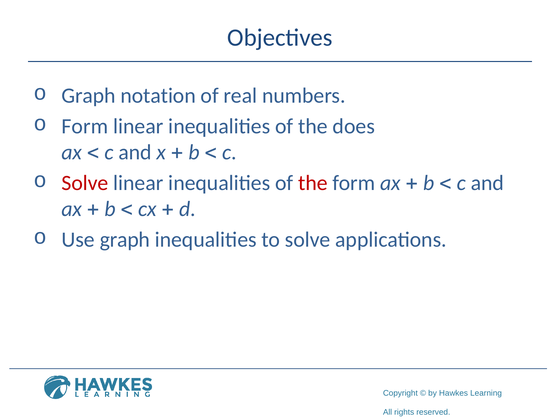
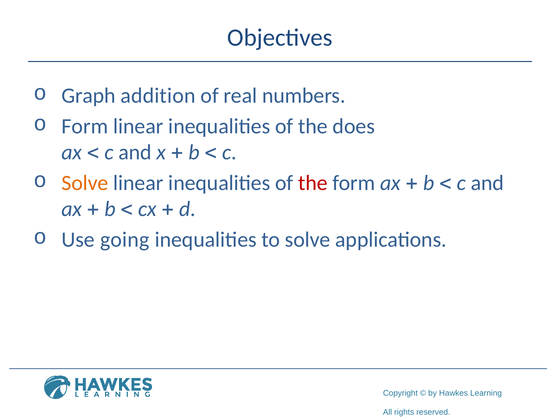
notation: notation -> addition (158, 96)
Solve colour: red -> orange (85, 183)
Use graph: graph -> going (125, 240)
